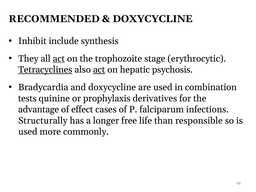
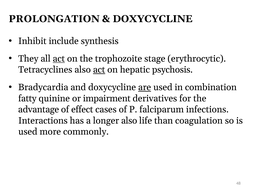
RECOMMENDED: RECOMMENDED -> PROLONGATION (54, 19)
Tetracyclines underline: present -> none (45, 70)
are underline: none -> present (145, 87)
tests: tests -> fatty (27, 98)
prophylaxis: prophylaxis -> impairment (107, 98)
Structurally: Structurally -> Interactions (43, 121)
longer free: free -> also (129, 121)
responsible: responsible -> coagulation (199, 121)
